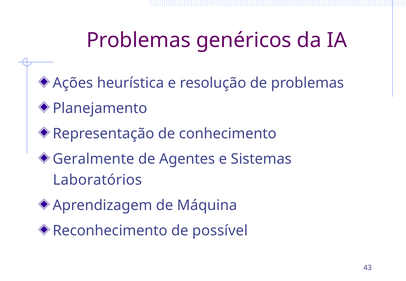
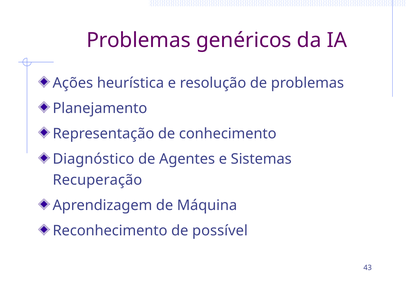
Geralmente: Geralmente -> Diagnóstico (93, 159)
Laboratórios: Laboratórios -> Recuperação (97, 180)
